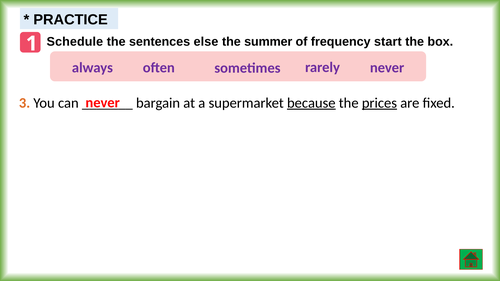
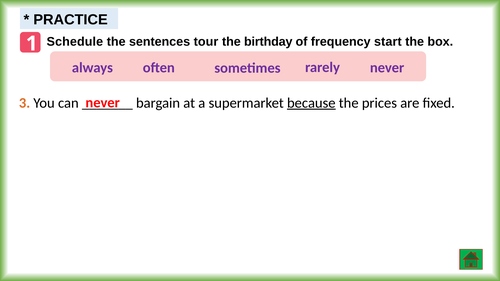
else: else -> tour (206, 42)
summer: summer -> birthday (268, 42)
prices underline: present -> none (379, 103)
